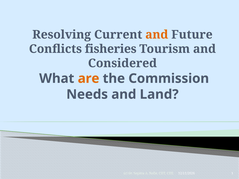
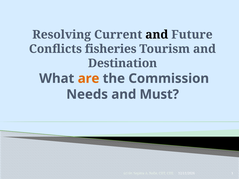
and colour: orange -> black (157, 35)
Considered: Considered -> Destination (123, 63)
Land: Land -> Must (159, 95)
